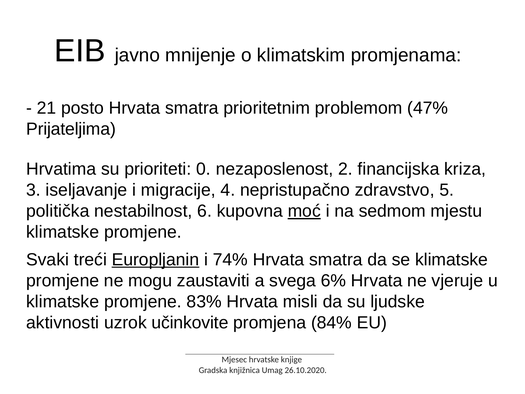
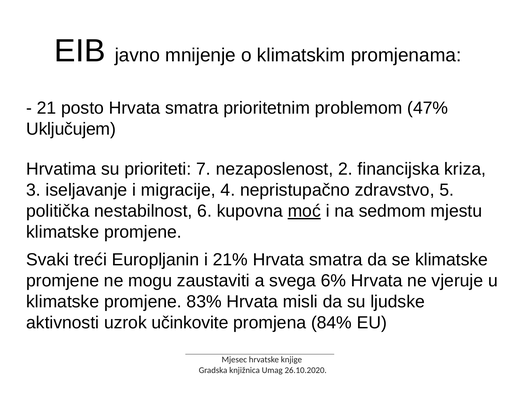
Prijateljima: Prijateljima -> Uključujem (71, 129)
0: 0 -> 7 (204, 169)
Europljanin underline: present -> none (156, 260)
74%: 74% -> 21% (230, 260)
